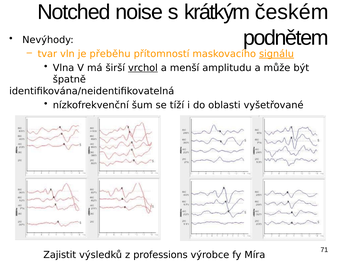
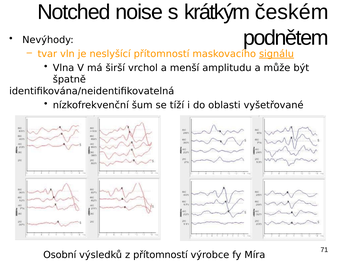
přeběhu: přeběhu -> neslyšící (110, 54)
vrchol underline: present -> none (143, 68)
Zajistit: Zajistit -> Osobní (60, 255)
z professions: professions -> přítomností (160, 255)
